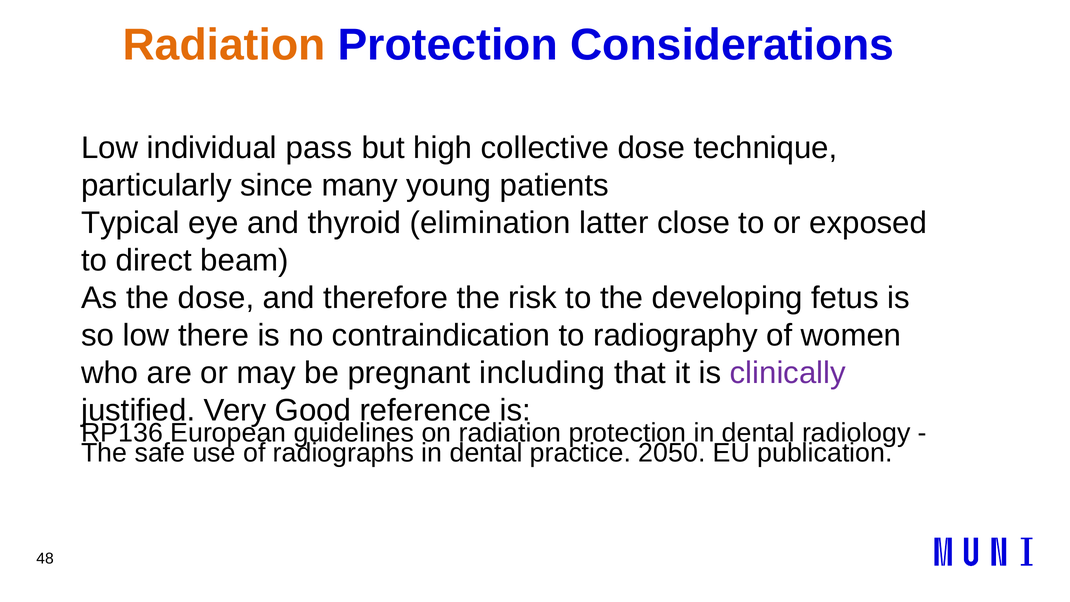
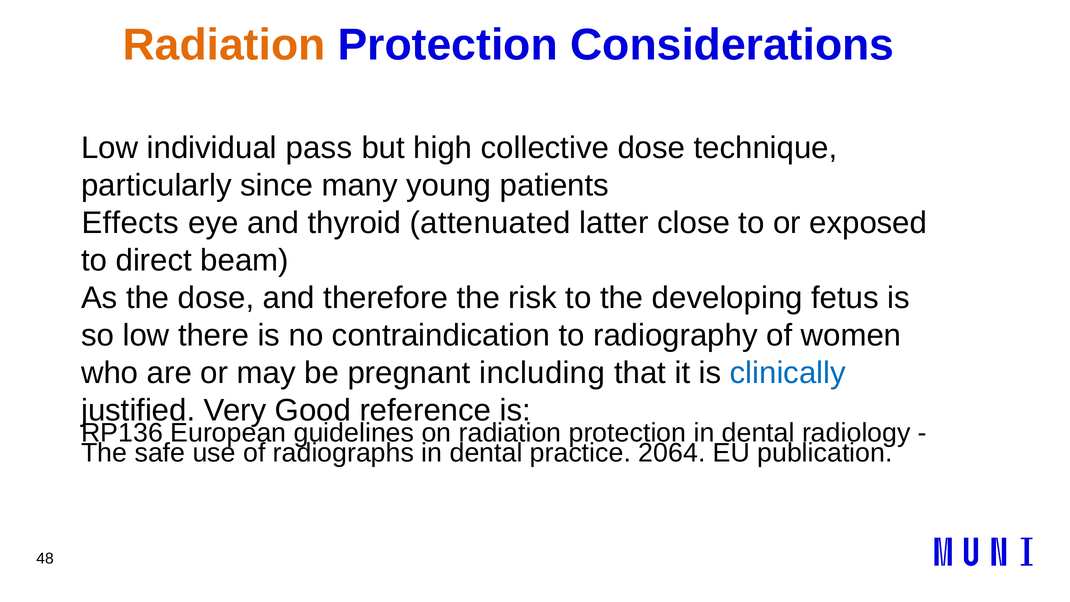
Typical: Typical -> Effects (130, 223)
elimination: elimination -> attenuated (490, 223)
clinically colour: purple -> blue (788, 373)
2050: 2050 -> 2064 (672, 453)
